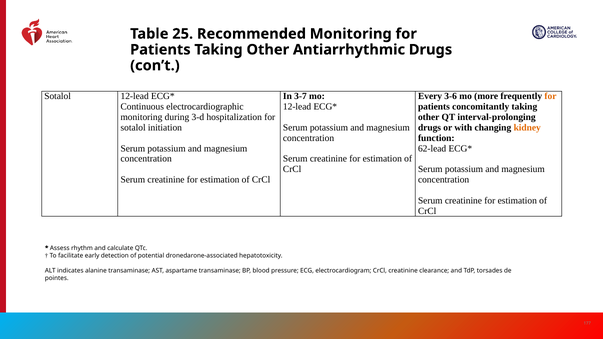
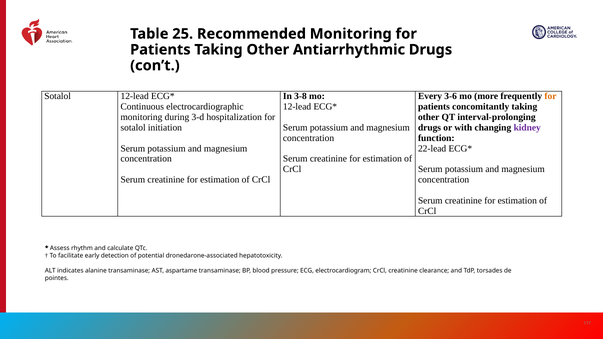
3-7: 3-7 -> 3-8 (300, 96)
kidney colour: orange -> purple (527, 128)
62-lead: 62-lead -> 22-lead (432, 149)
